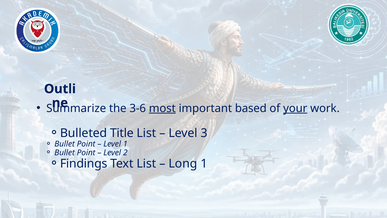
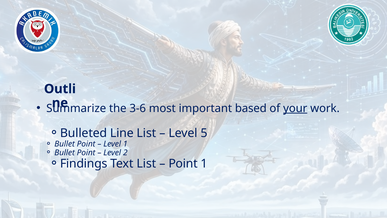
most underline: present -> none (162, 108)
Title: Title -> Line (122, 133)
3: 3 -> 5 (204, 133)
Long: Long -> Point (183, 163)
